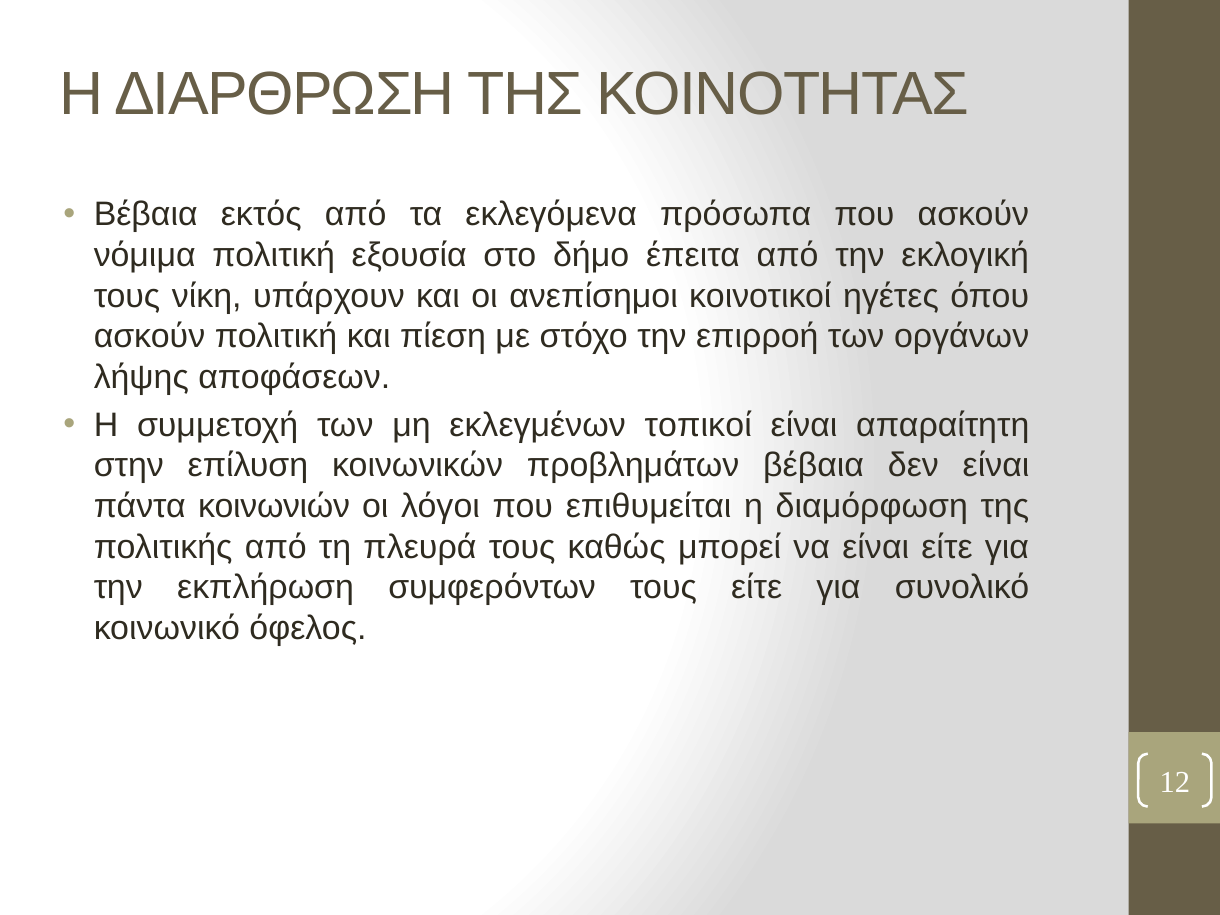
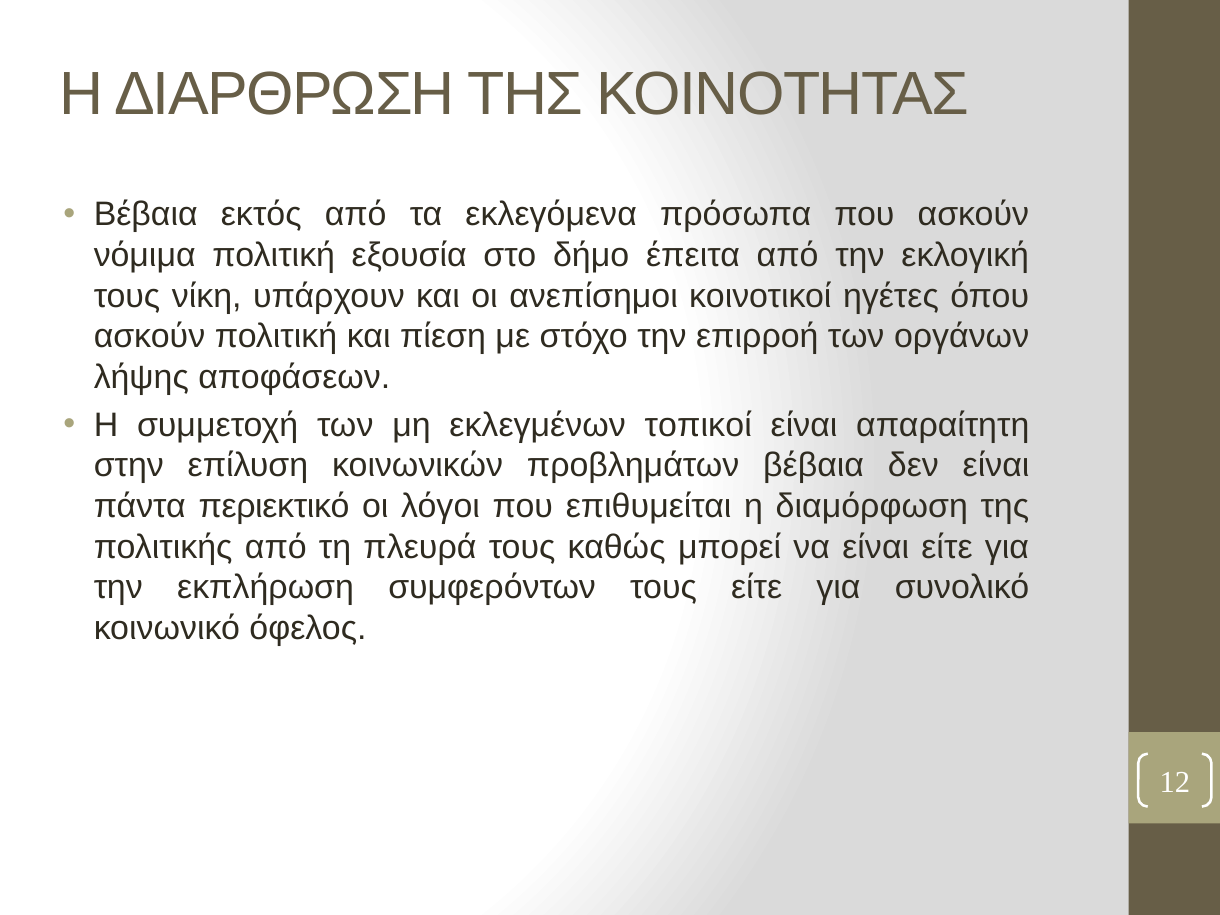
κοινωνιών: κοινωνιών -> περιεκτικό (274, 506)
